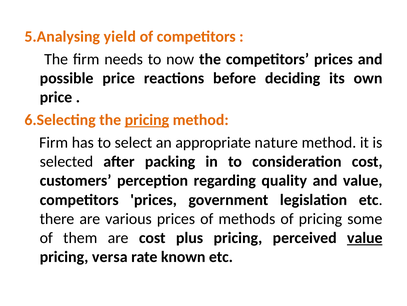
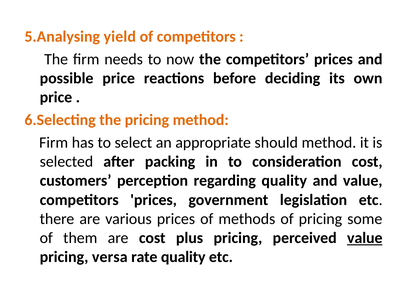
pricing underline: present -> none (147, 120)
nature: nature -> should (276, 142)
rate known: known -> quality (183, 256)
